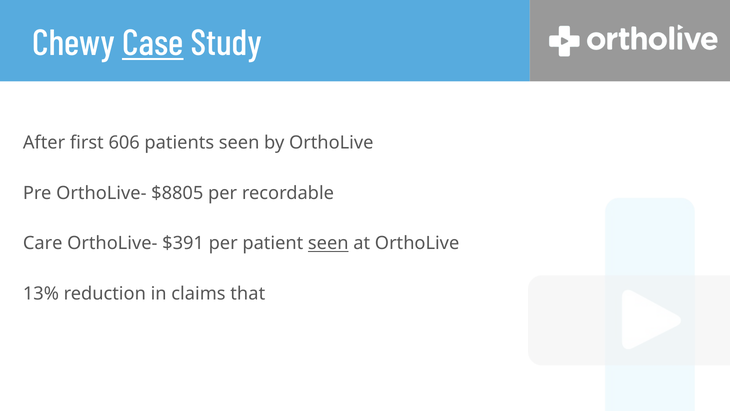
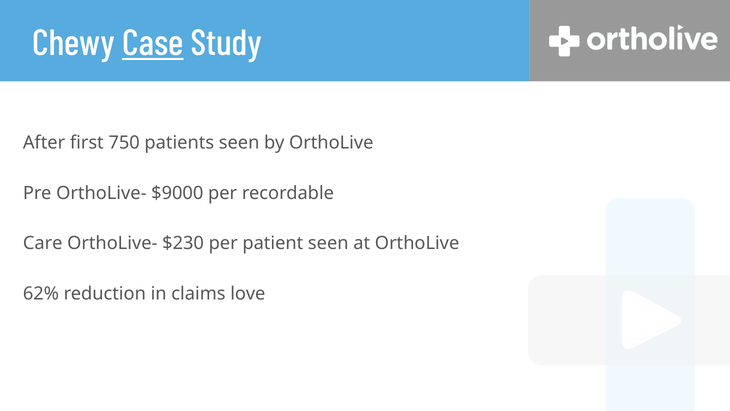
606: 606 -> 750 (124, 143)
$8805: $8805 -> $9000 (177, 193)
$391: $391 -> $230 (183, 243)
seen underline: present -> none (328, 243)
13%: 13% -> 62% (41, 294)
that: that -> love (248, 294)
